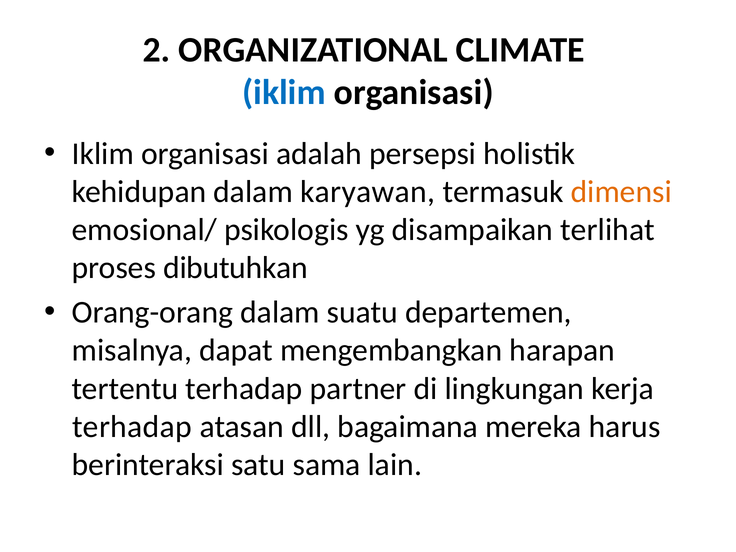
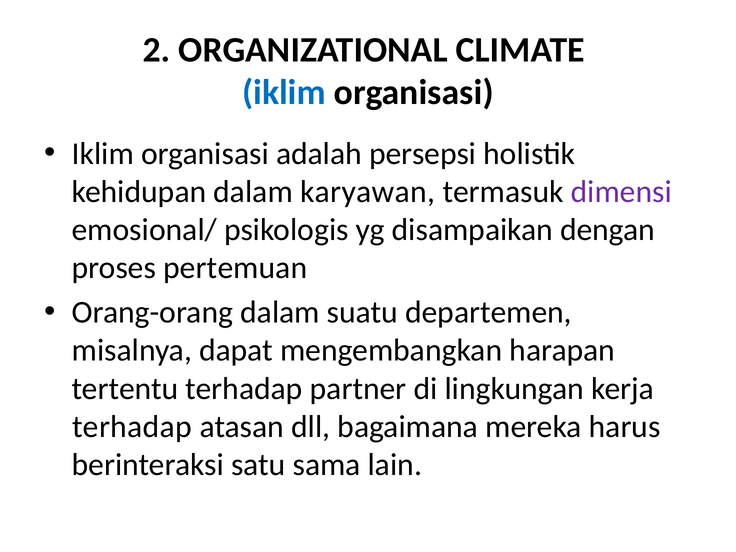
dimensi colour: orange -> purple (621, 192)
terlihat: terlihat -> dengan (608, 230)
dibutuhkan: dibutuhkan -> pertemuan (235, 268)
